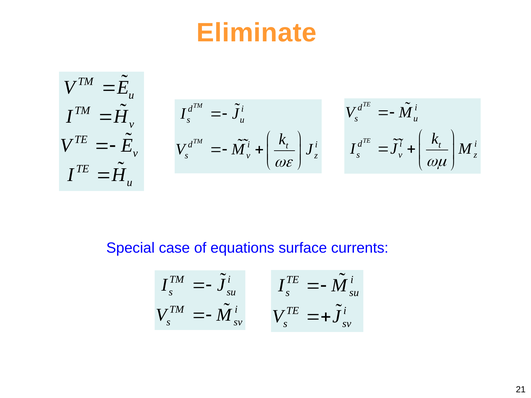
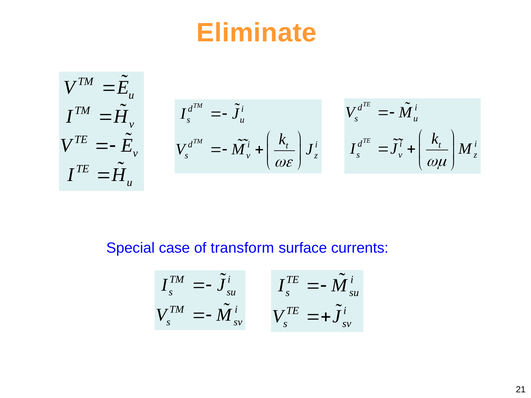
equations: equations -> transform (242, 248)
